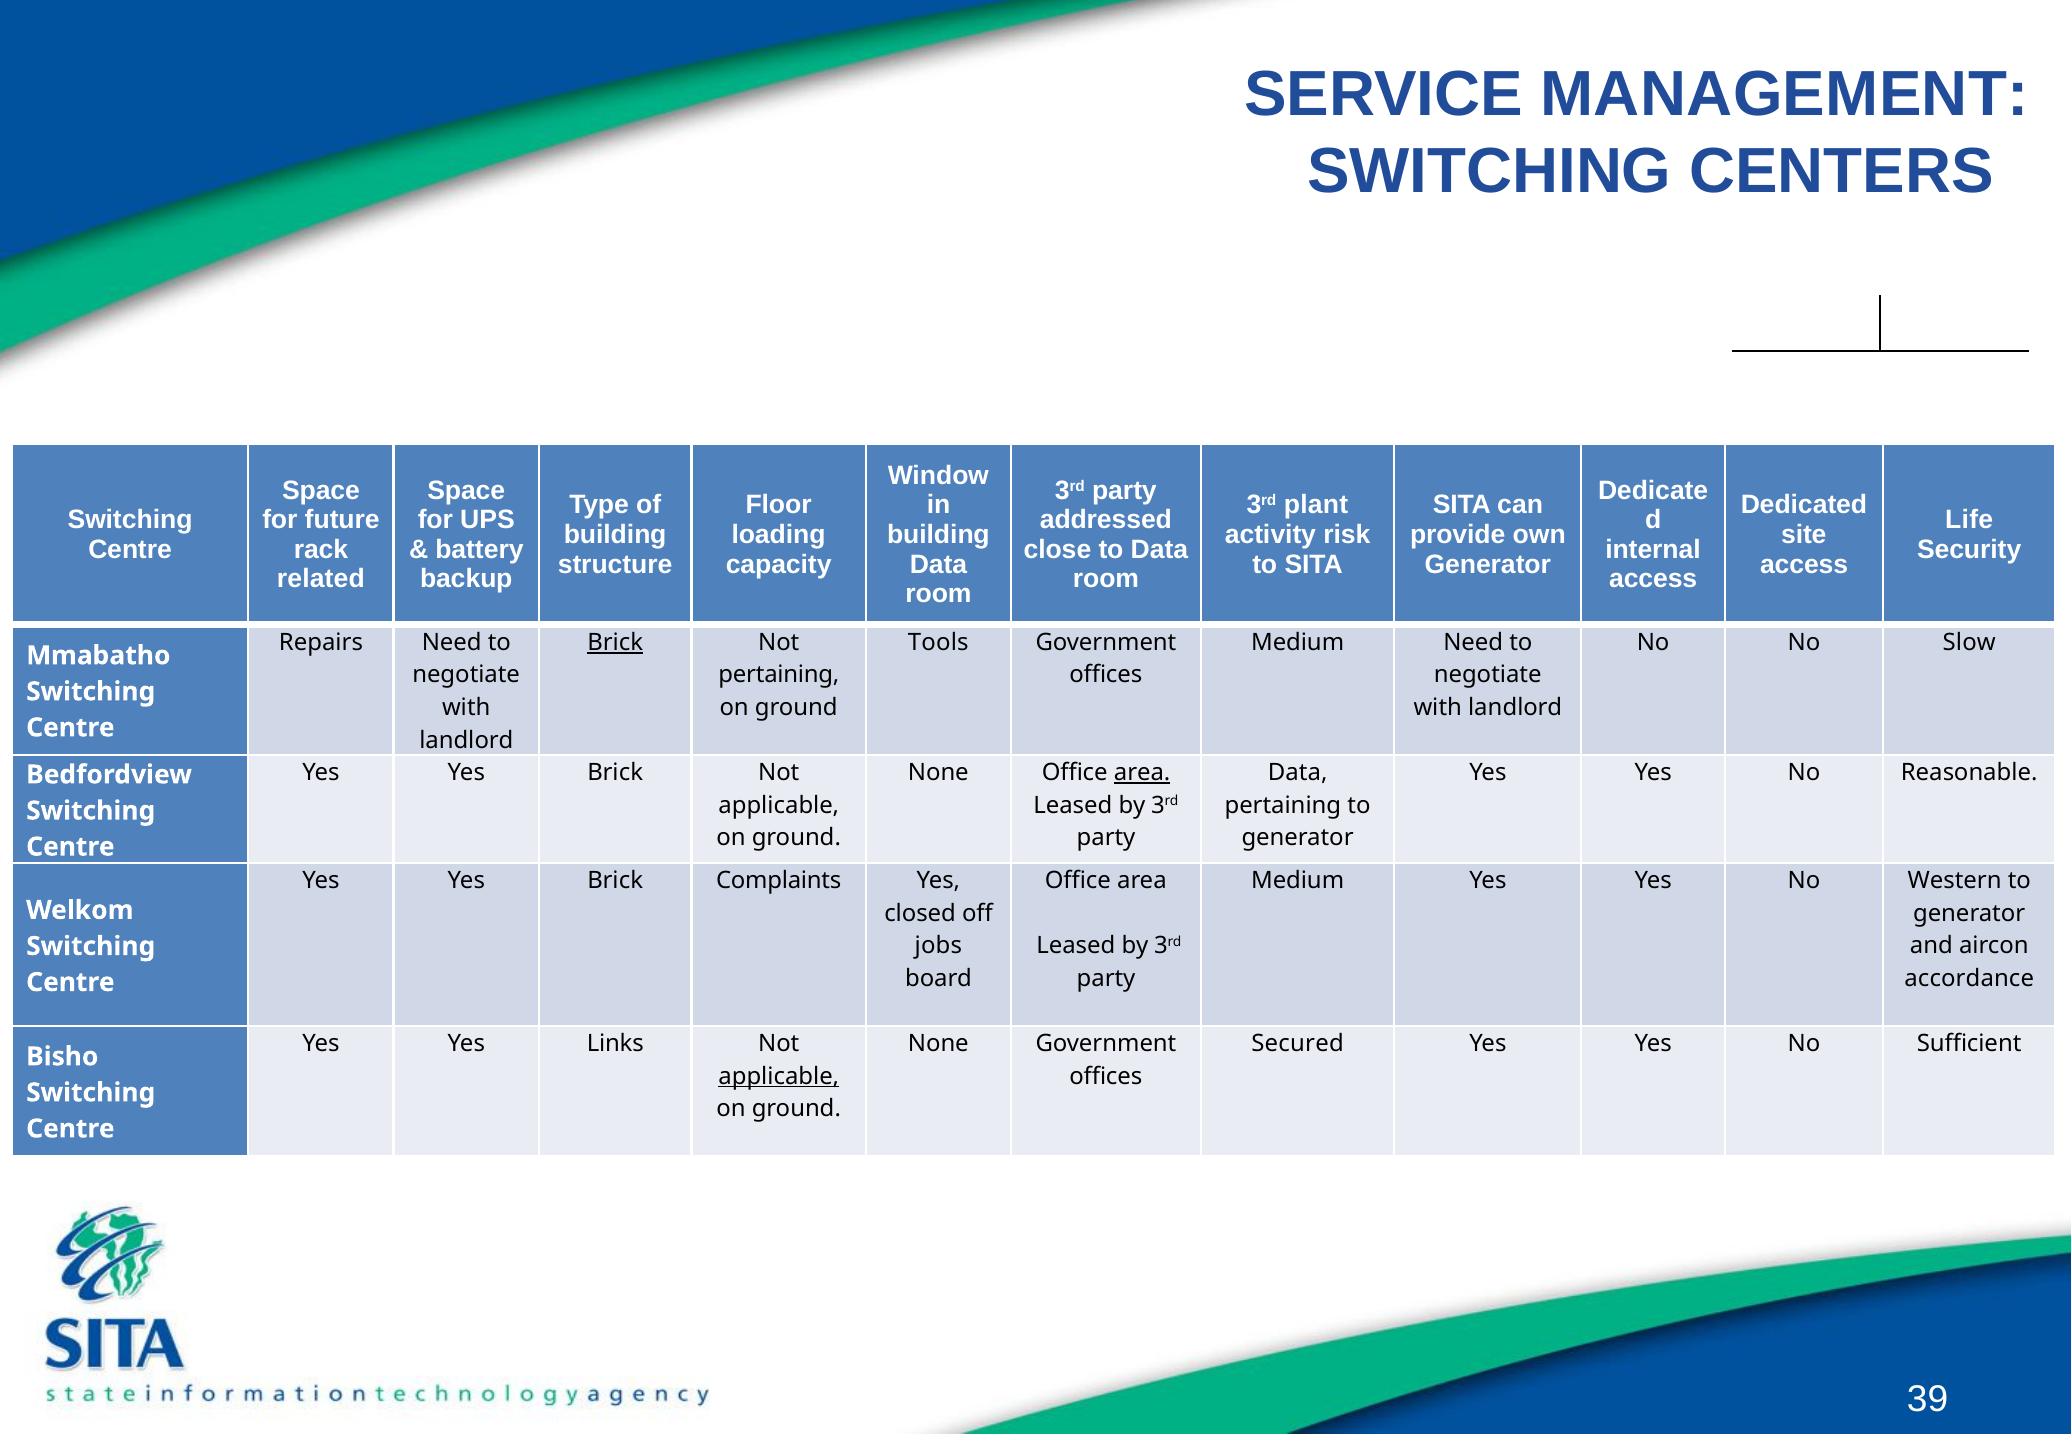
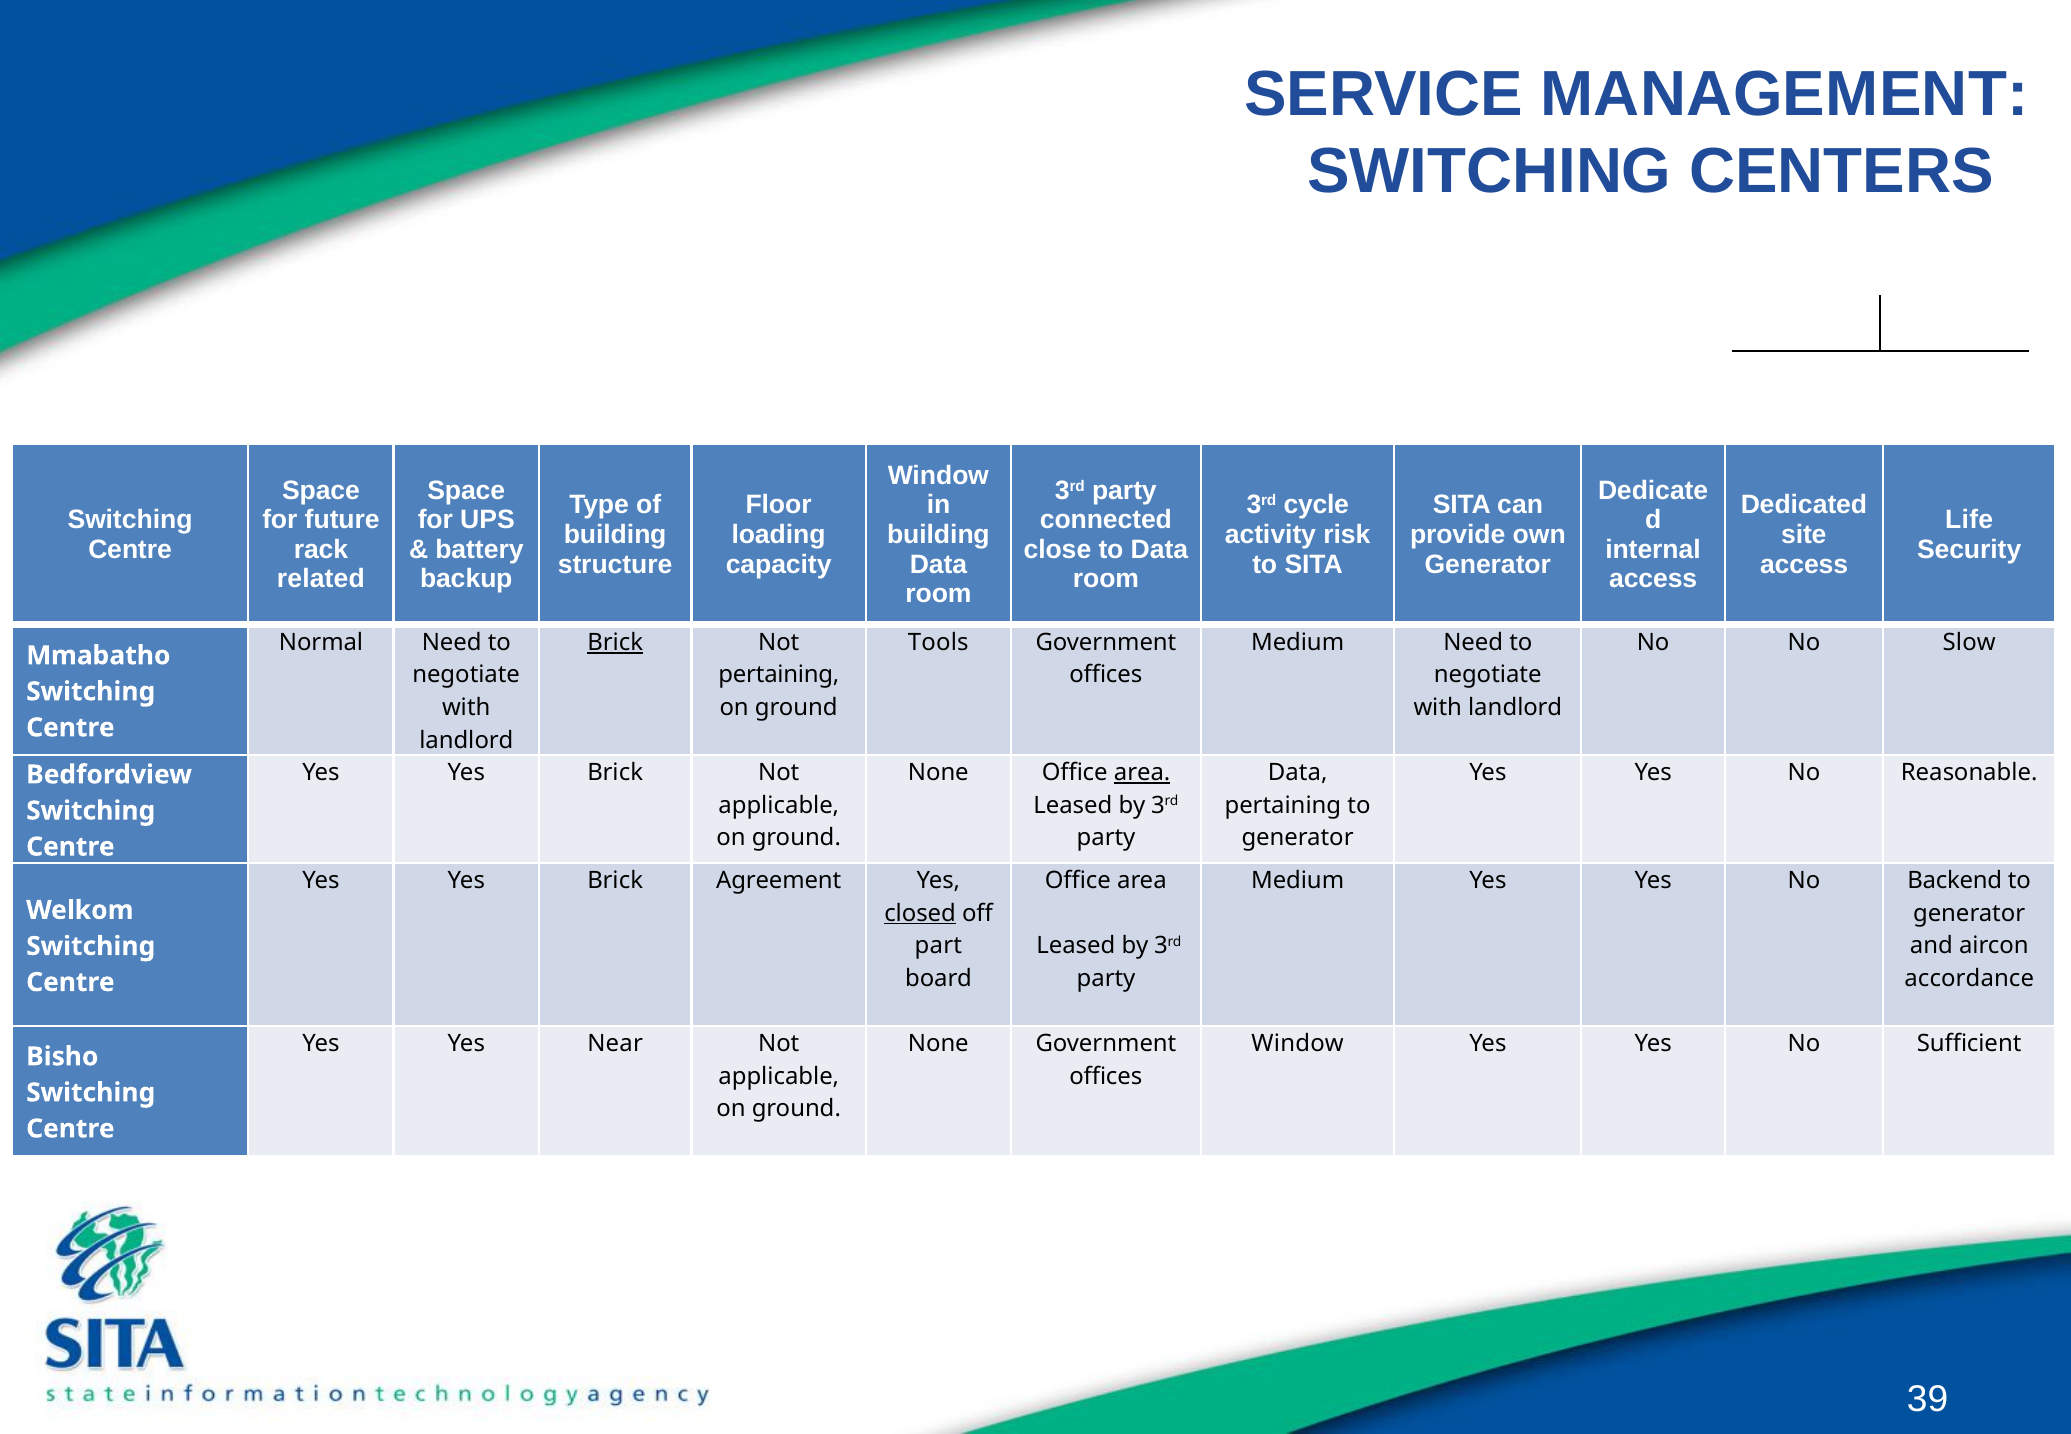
plant: plant -> cycle (1316, 505)
addressed: addressed -> connected (1106, 520)
Repairs: Repairs -> Normal (321, 642)
Complaints: Complaints -> Agreement (779, 881)
Western: Western -> Backend (1955, 881)
closed underline: none -> present (920, 913)
jobs: jobs -> part (938, 946)
Links: Links -> Near (615, 1043)
Secured: Secured -> Window (1298, 1043)
applicable underline: present -> none (779, 1076)
